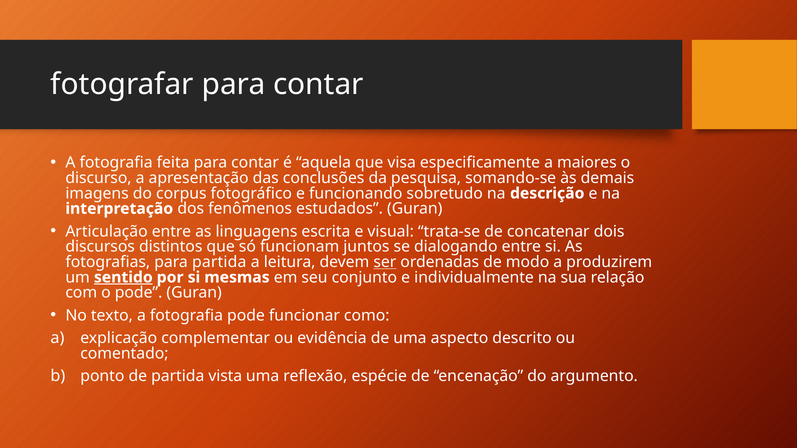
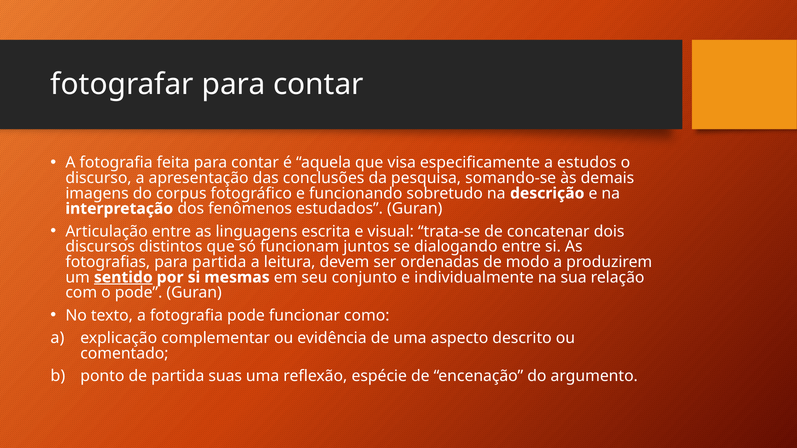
maiores: maiores -> estudos (587, 163)
ser underline: present -> none (385, 262)
vista: vista -> suas (225, 376)
